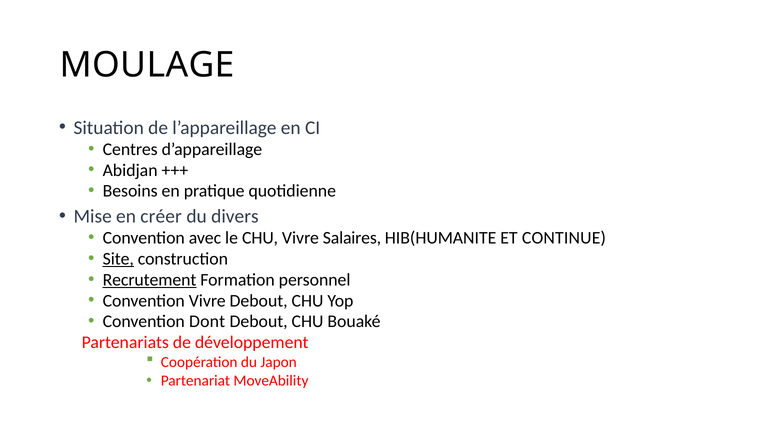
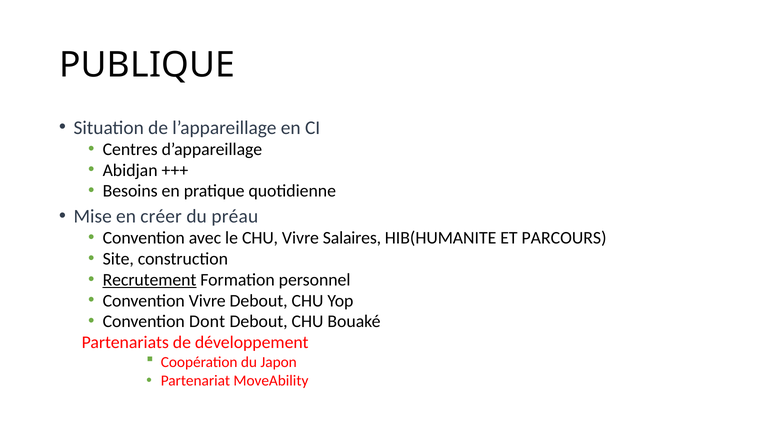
MOULAGE: MOULAGE -> PUBLIQUE (147, 65)
divers: divers -> préau (235, 216)
CONTINUE: CONTINUE -> PARCOURS (564, 238)
Site underline: present -> none (118, 259)
